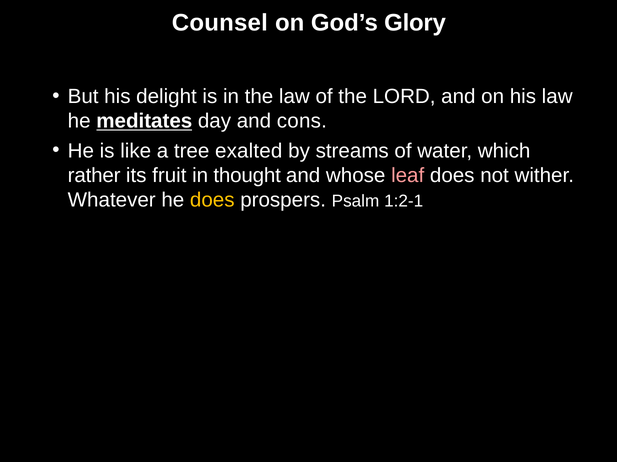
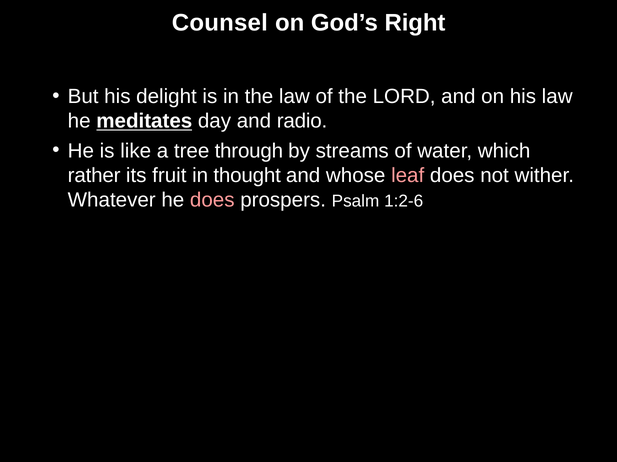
Glory: Glory -> Right (415, 23)
cons: cons -> radio (302, 121)
exalted: exalted -> through (249, 151)
does colour: yellow -> pink (212, 200)
1:2-1: 1:2-1 -> 1:2-6 (404, 202)
